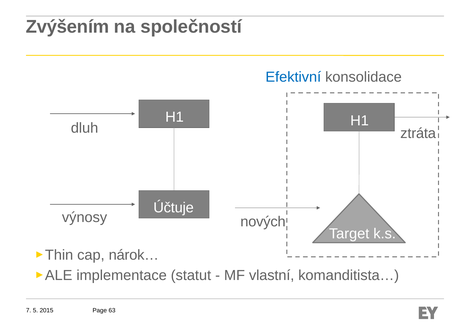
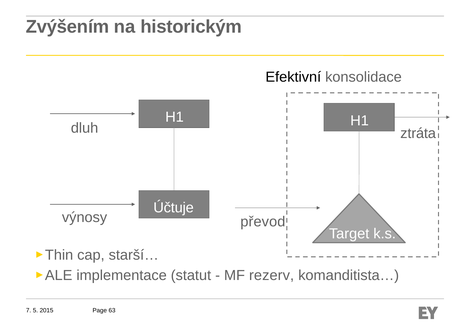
společností: společností -> historickým (191, 27)
Efektivní colour: blue -> black (293, 77)
nových: nových -> převod (263, 222)
nárok…: nárok… -> starší… (134, 255)
vlastní: vlastní -> rezerv (272, 276)
